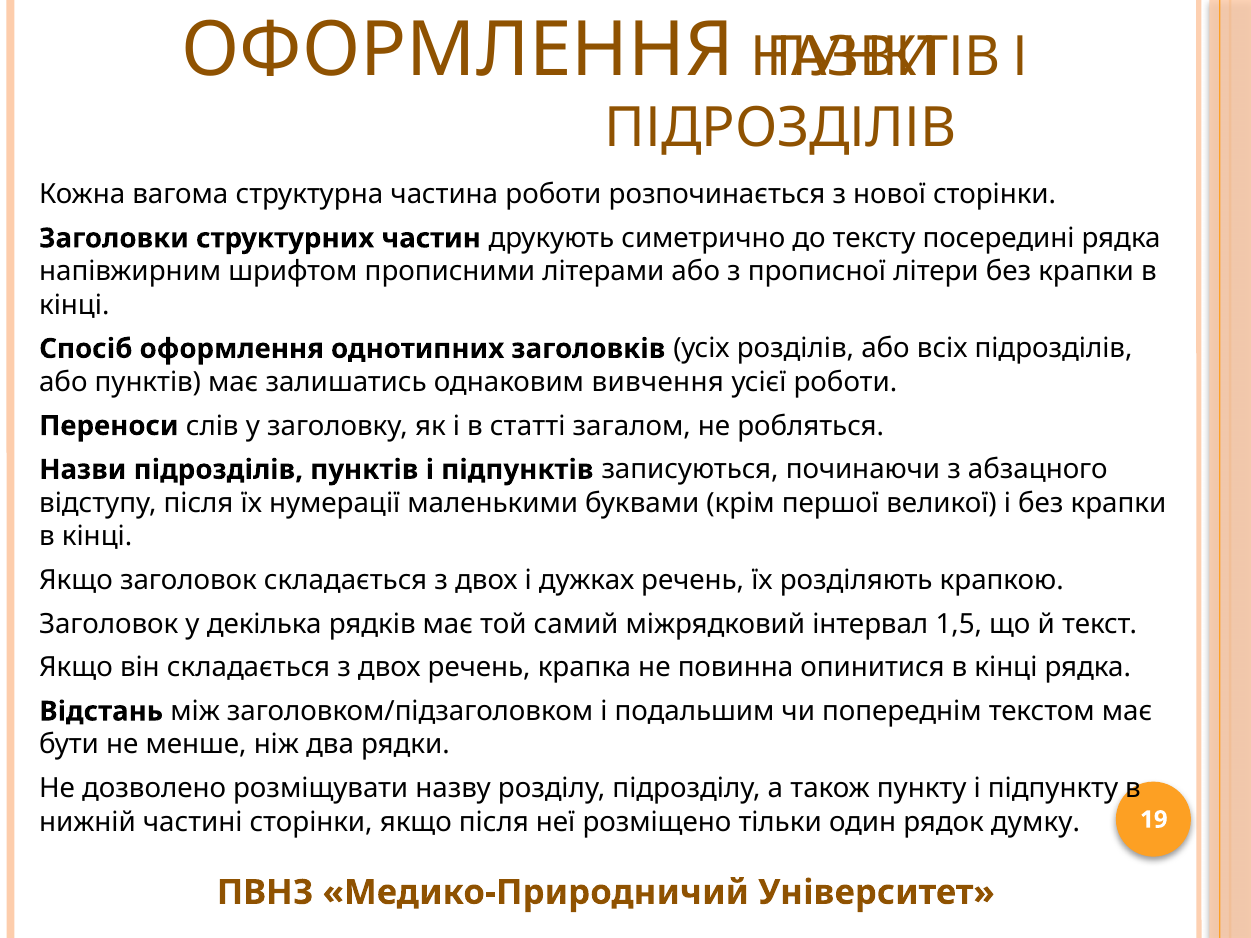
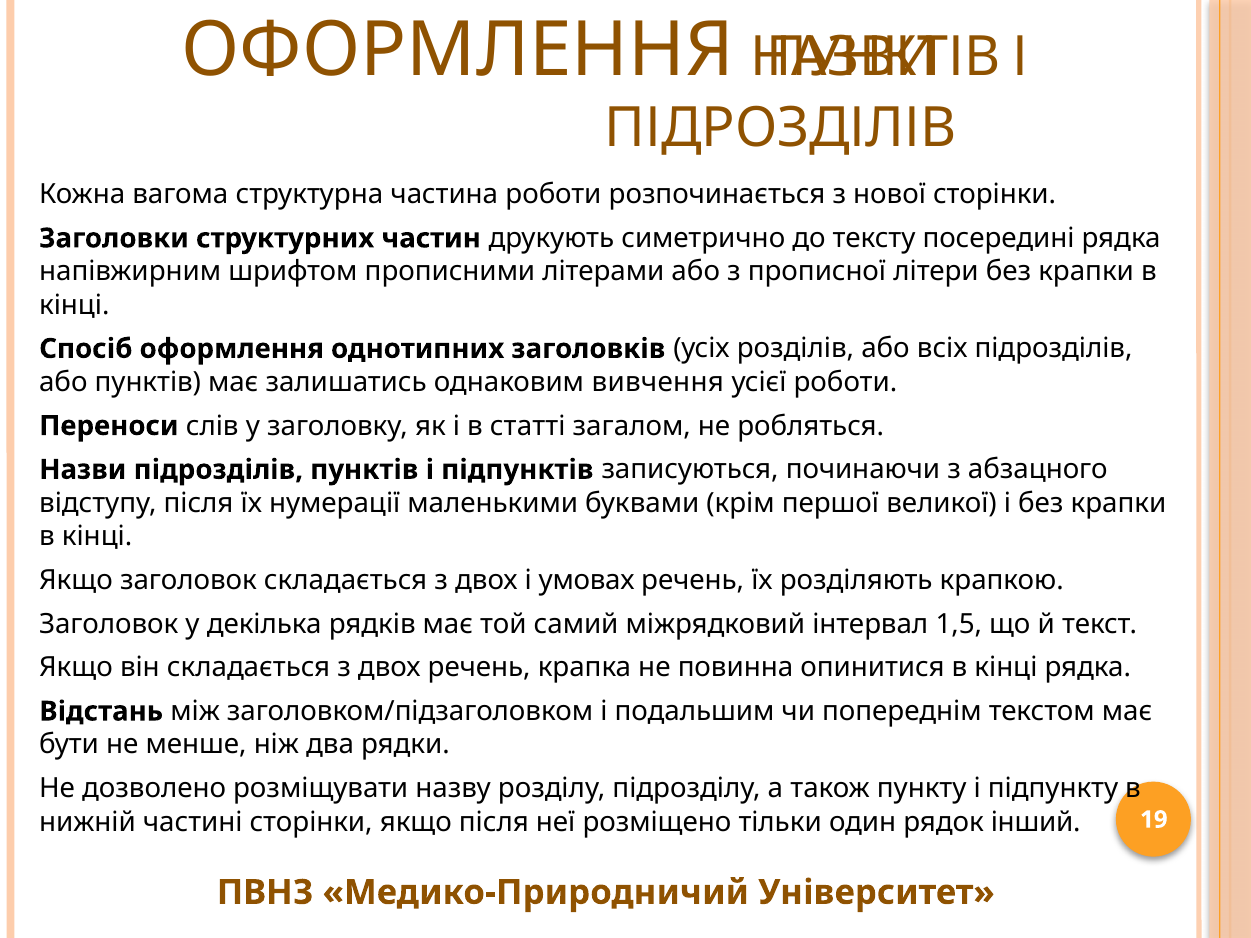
дужках: дужках -> умовах (587, 580)
думку: думку -> інший (1036, 822)
